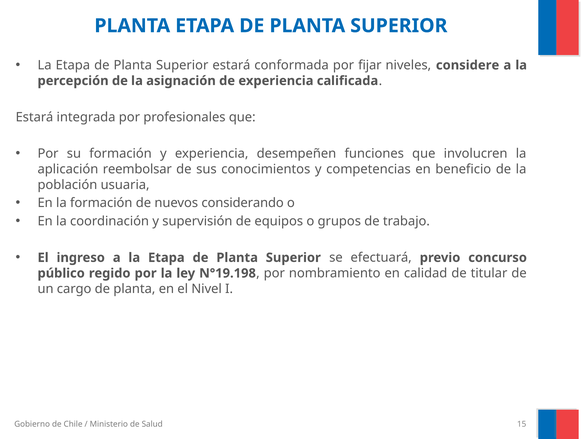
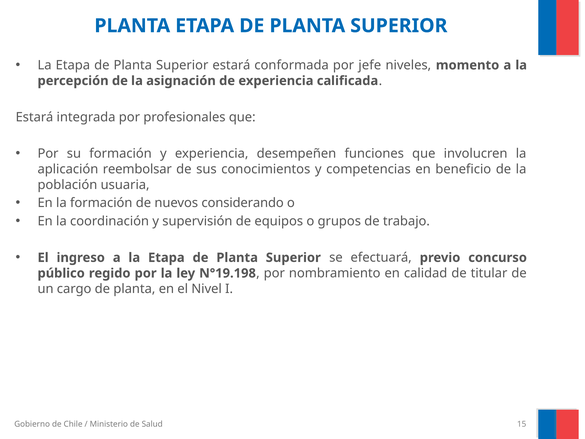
fijar: fijar -> jefe (370, 65)
considere: considere -> momento (468, 65)
